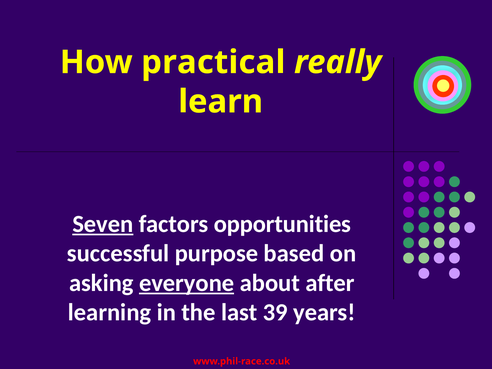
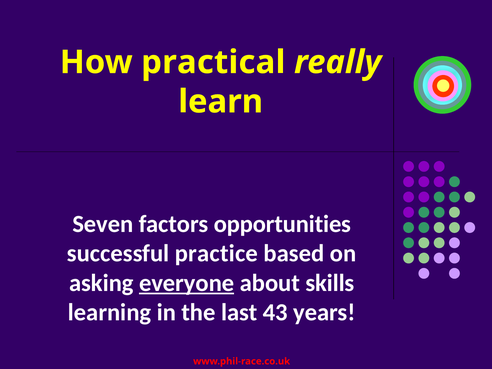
Seven underline: present -> none (103, 224)
purpose: purpose -> practice (216, 253)
after: after -> skills (330, 283)
39: 39 -> 43 (275, 312)
